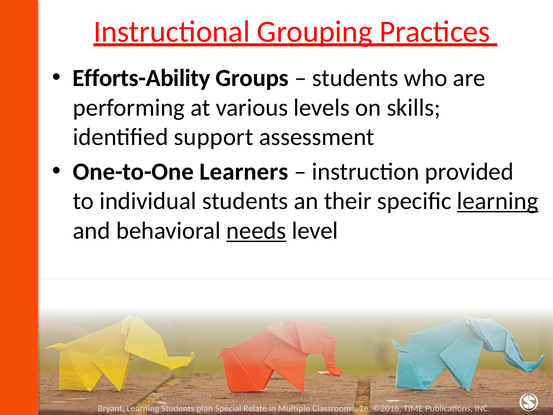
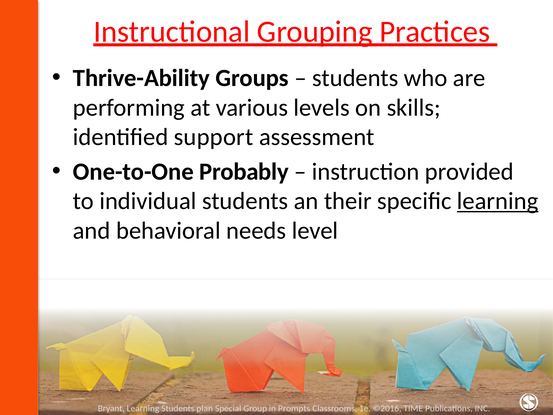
Efforts-Ability: Efforts-Ability -> Thrive-Ability (141, 78)
Learners: Learners -> Probably (244, 172)
needs underline: present -> none (256, 231)
Relate: Relate -> Group (255, 408)
Multiple: Multiple -> Prompts (294, 408)
